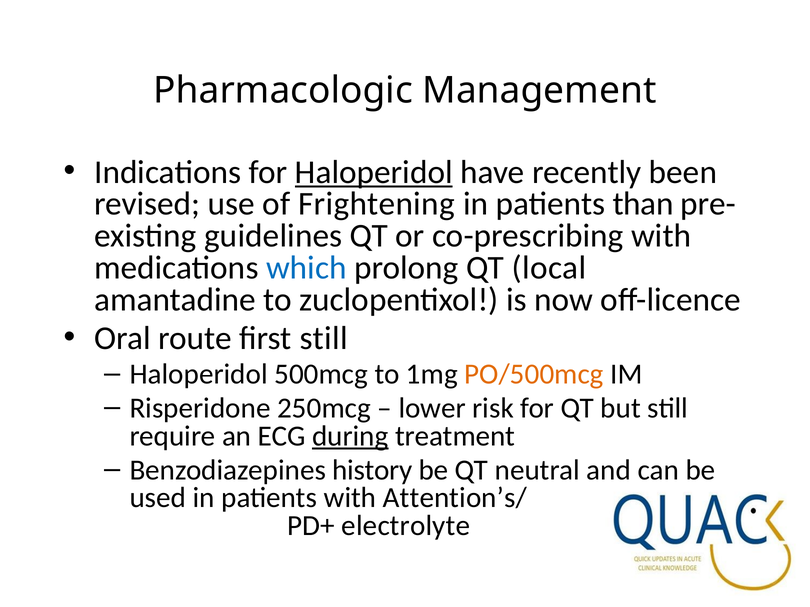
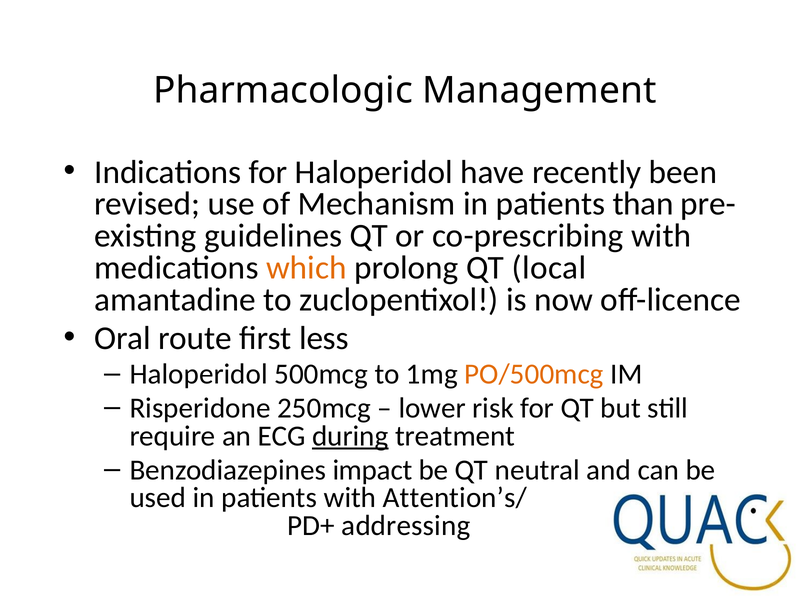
Haloperidol underline: present -> none (374, 172)
Frightening: Frightening -> Mechanism (377, 204)
which colour: blue -> orange (306, 268)
first still: still -> less (324, 339)
history: history -> impact (372, 470)
electrolyte: electrolyte -> addressing (406, 526)
